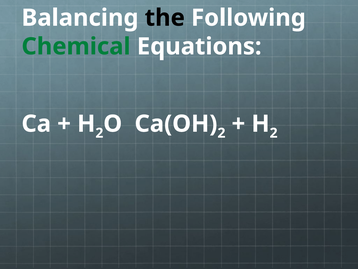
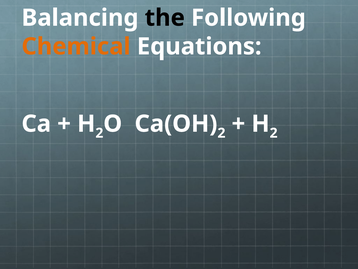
Chemical colour: green -> orange (76, 46)
